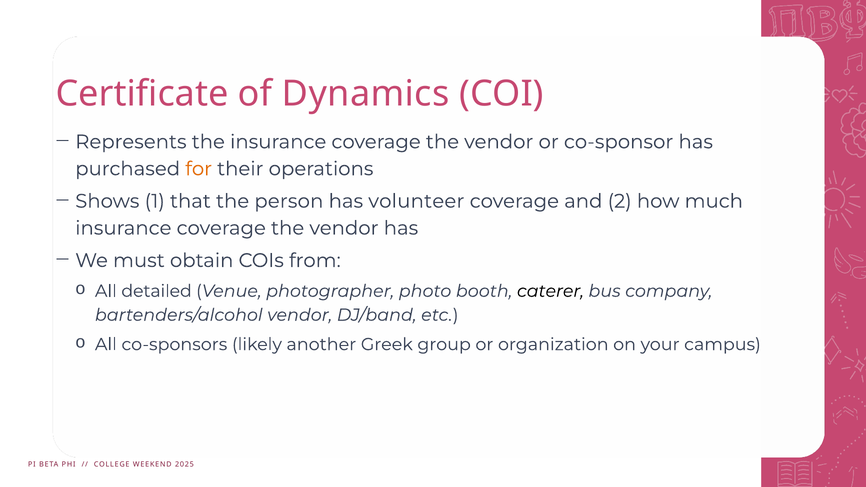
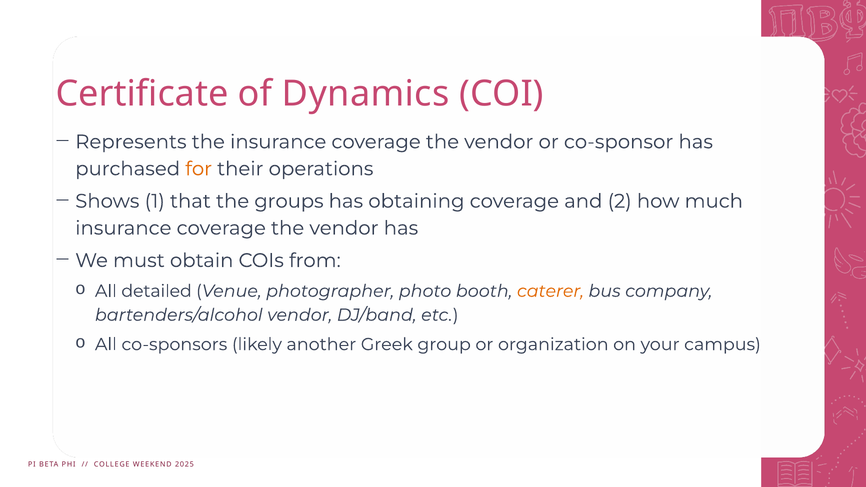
person: person -> groups (289, 201)
volunteer: volunteer -> obtaining (416, 201)
caterer colour: black -> orange (550, 291)
